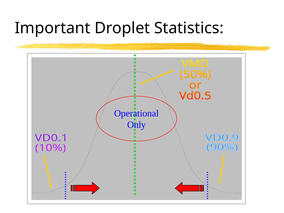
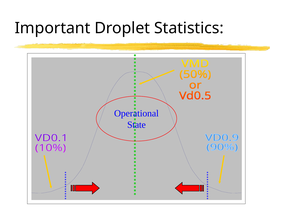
Only: Only -> State (137, 125)
